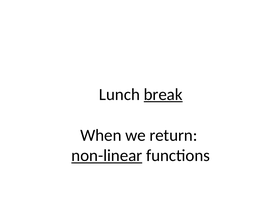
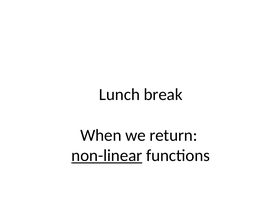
break underline: present -> none (163, 94)
